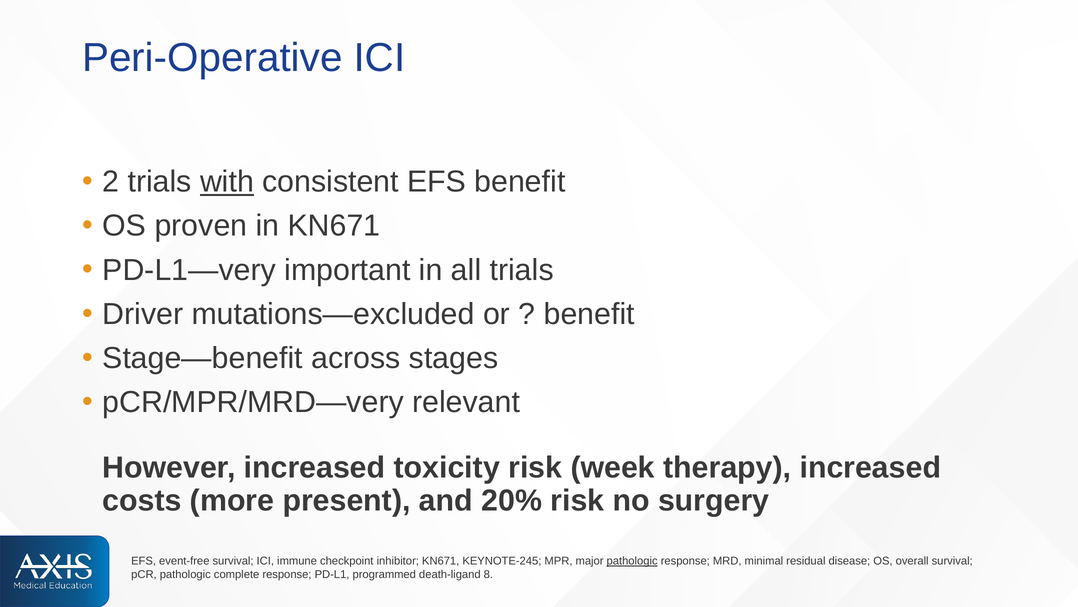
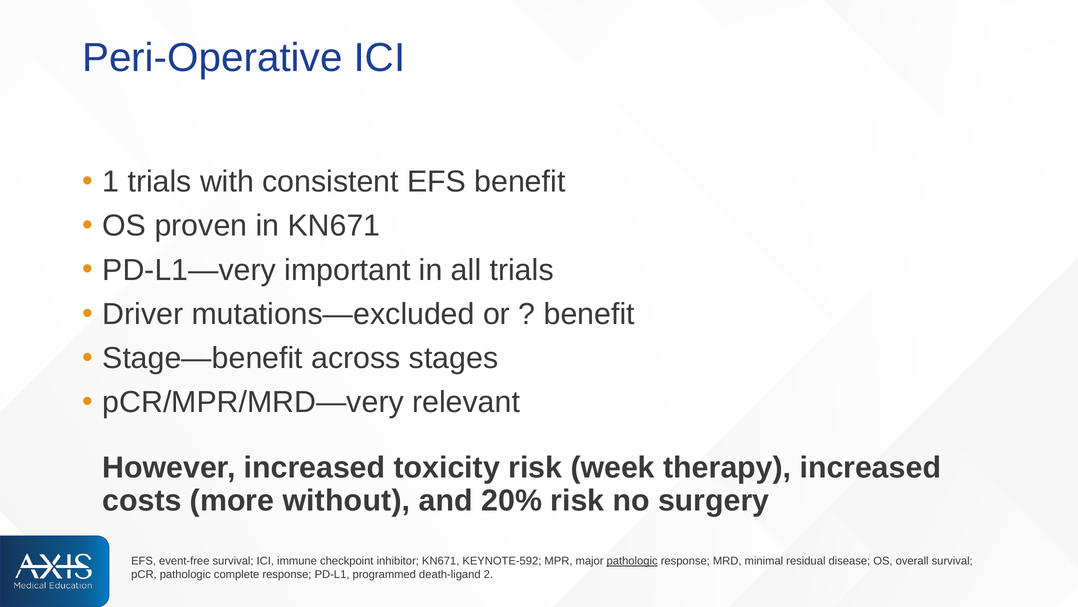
2: 2 -> 1 (111, 182)
with underline: present -> none (227, 182)
present: present -> without (346, 500)
KEYNOTE-245: KEYNOTE-245 -> KEYNOTE-592 (502, 561)
8: 8 -> 2 (488, 574)
